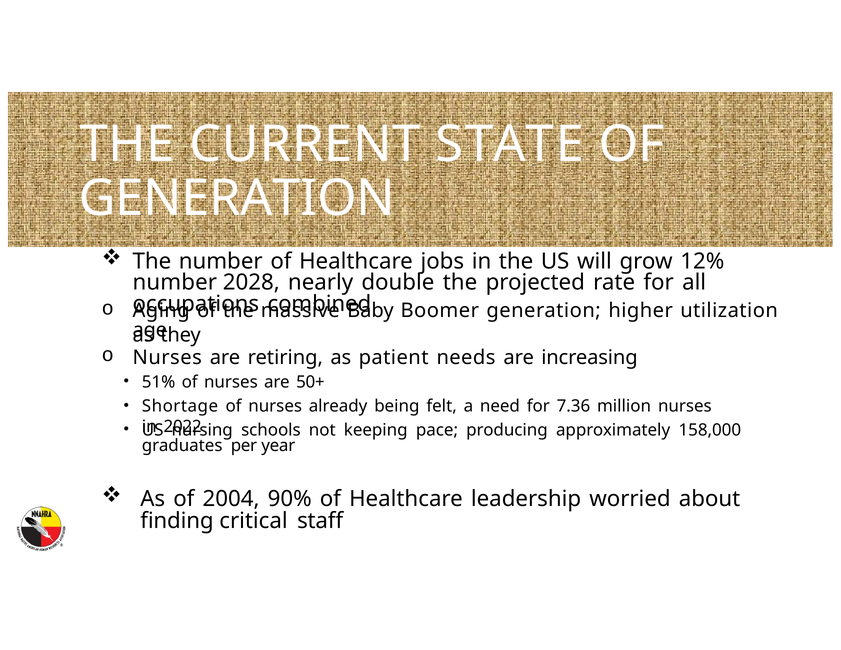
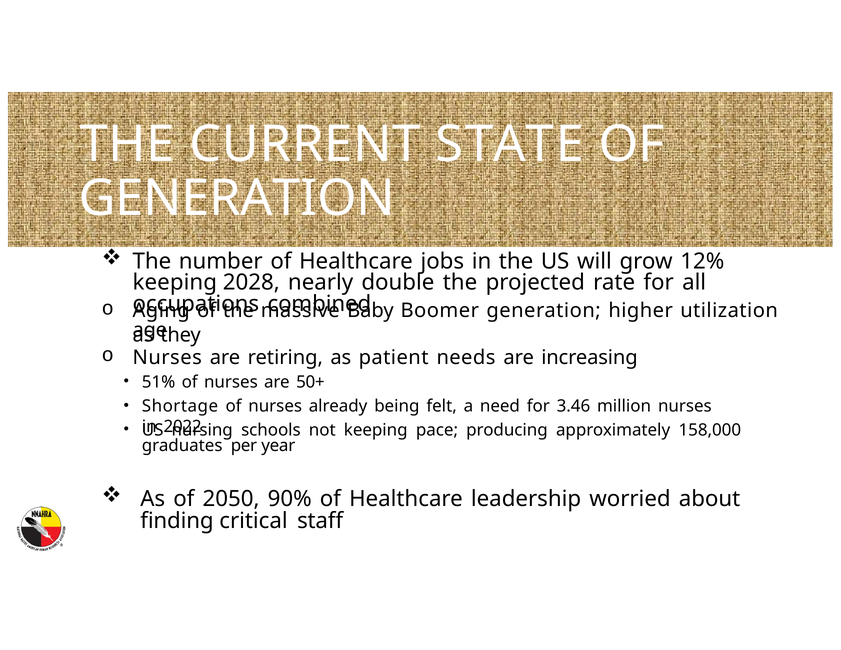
number: number -> keeping (175, 282)
7.36: 7.36 -> 3.46 (573, 406)
2004: 2004 -> 2050 (231, 499)
